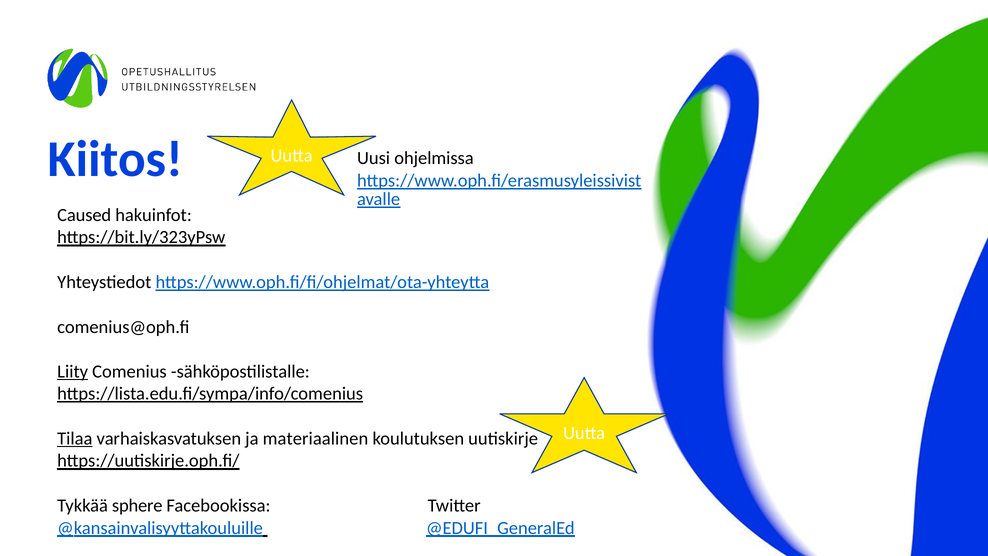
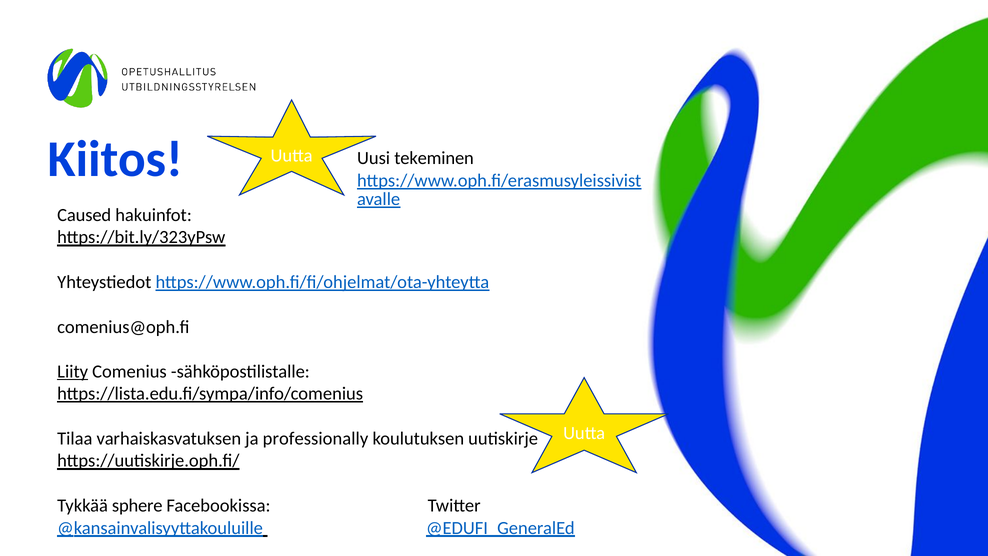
ohjelmissa: ohjelmissa -> tekeminen (434, 158)
Tilaa underline: present -> none (75, 438)
materiaalinen: materiaalinen -> professionally (315, 438)
